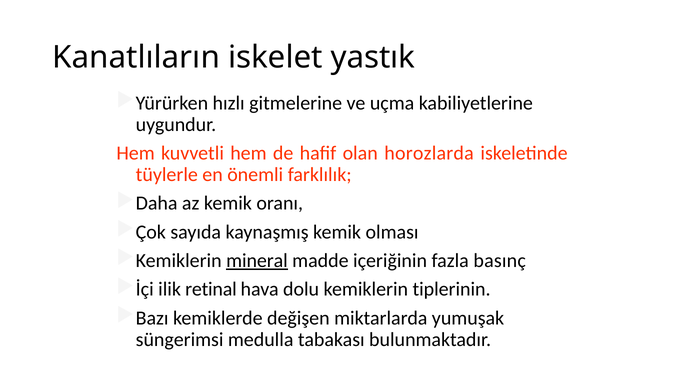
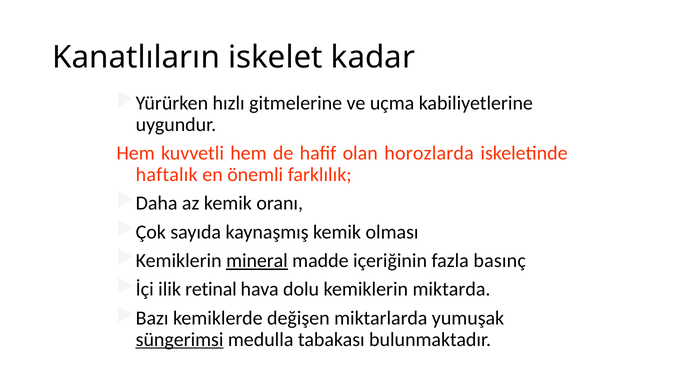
yastık: yastık -> kadar (373, 58)
tüylerle: tüylerle -> haftalık (167, 175)
tiplerinin: tiplerinin -> miktarda (452, 290)
süngerimsi underline: none -> present (180, 340)
